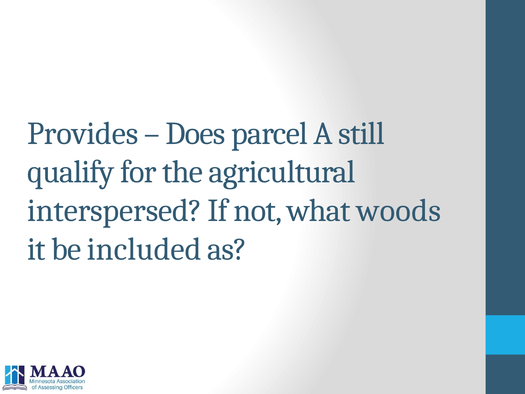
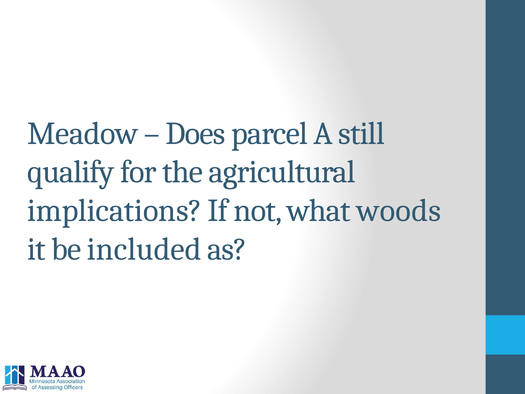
Provides: Provides -> Meadow (83, 133)
interspersed: interspersed -> implications (115, 210)
